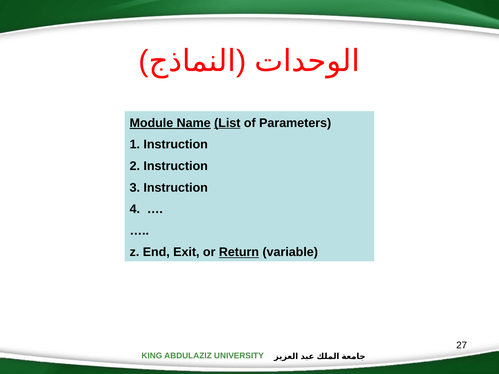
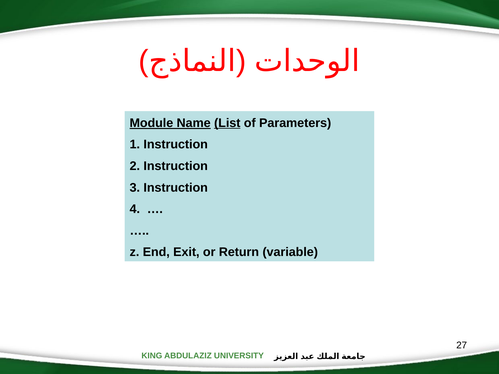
Return underline: present -> none (239, 252)
